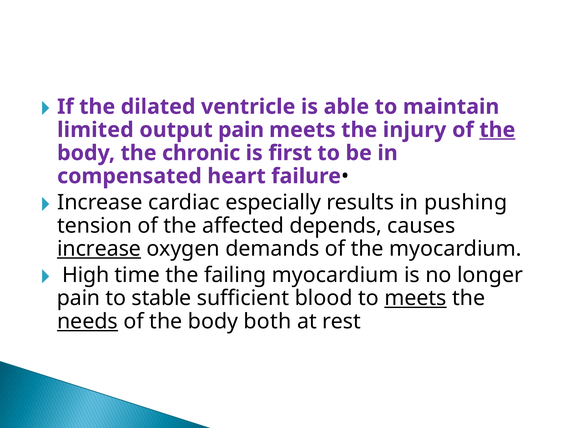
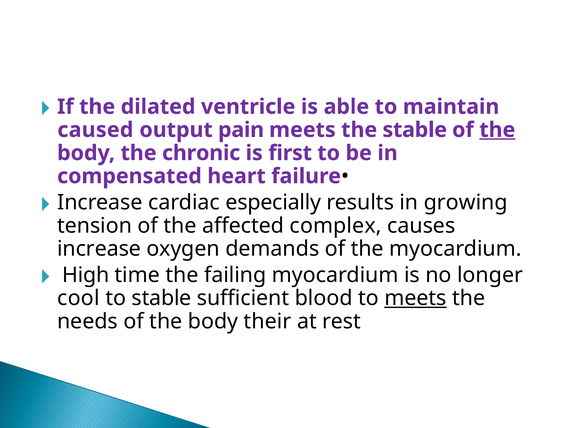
limited: limited -> caused (95, 130)
the injury: injury -> stable (415, 130)
pushing: pushing -> growing (466, 203)
depends: depends -> complex (336, 226)
increase underline: present -> none (99, 249)
pain: pain -> cool (78, 298)
needs underline: present -> none (88, 322)
both: both -> their (268, 322)
